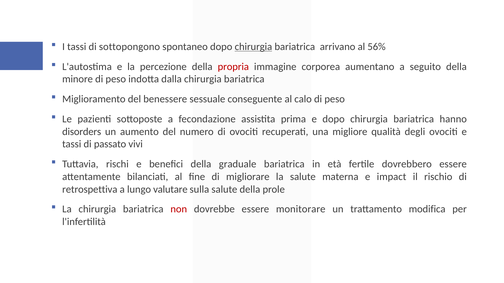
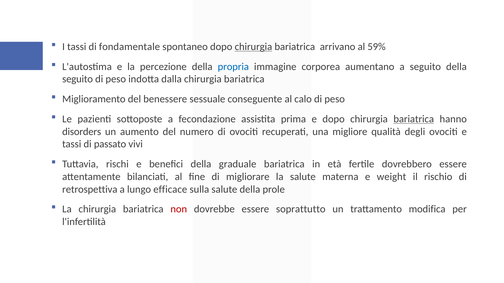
sottopongono: sottopongono -> fondamentale (129, 47)
56%: 56% -> 59% (377, 47)
propria colour: red -> blue (233, 67)
minore: minore -> seguito (78, 79)
bariatrica underline: none -> present (414, 119)
impact: impact -> weight (392, 177)
valutare: valutare -> efficace (170, 190)
monitorare: monitorare -> soprattutto (301, 210)
